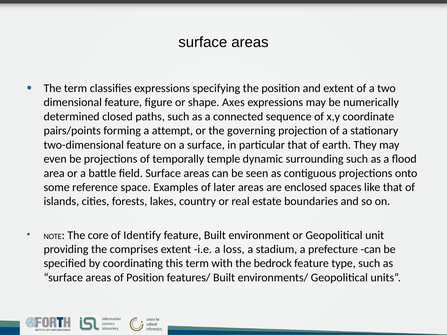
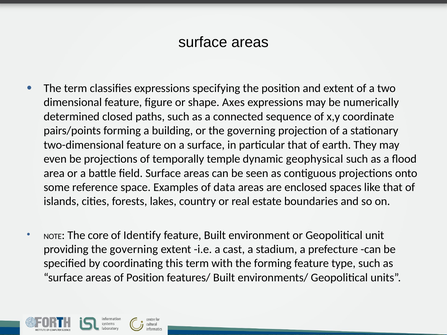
attempt: attempt -> building (172, 131)
surrounding: surrounding -> geophysical (315, 159)
later: later -> data (224, 187)
providing the comprises: comprises -> governing (134, 249)
loss: loss -> cast (234, 249)
the bedrock: bedrock -> forming (273, 264)
